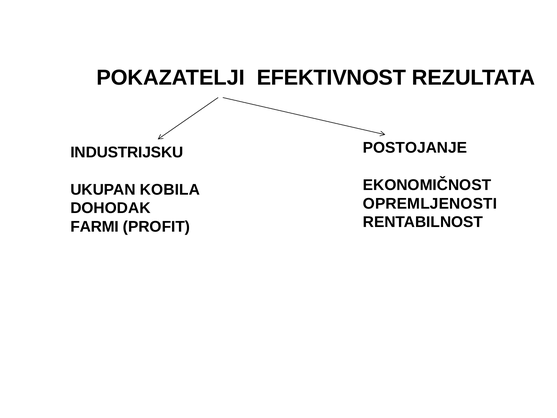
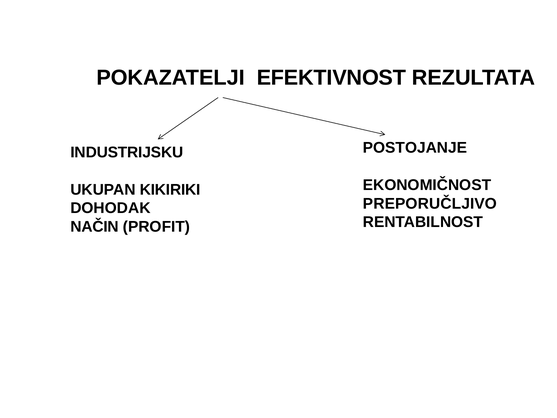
KOBILA: KOBILA -> KIKIRIKI (170, 190)
OPREMLJENOSTI: OPREMLJENOSTI -> PREPORUČLJIVO (430, 203)
FARMI: FARMI -> NAČIN (95, 227)
